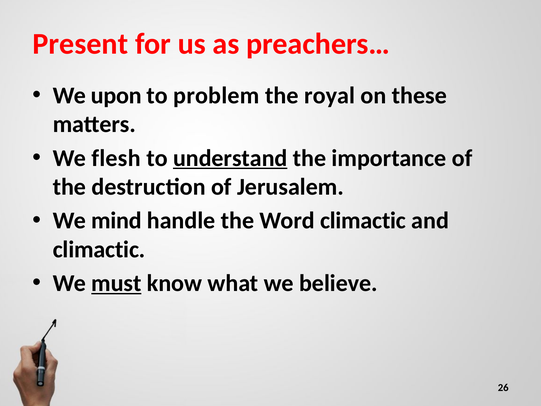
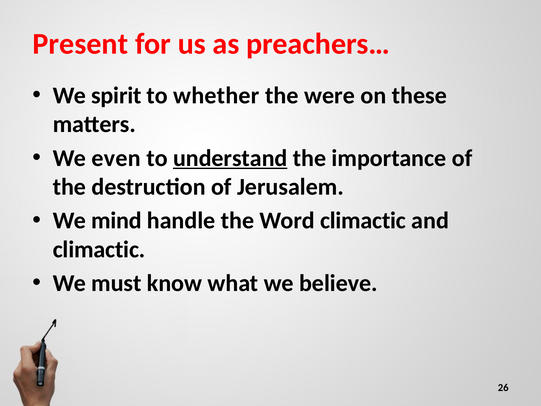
upon: upon -> spirit (116, 95)
problem: problem -> whether (216, 95)
royal: royal -> were (330, 95)
flesh: flesh -> even (116, 158)
must underline: present -> none (116, 283)
